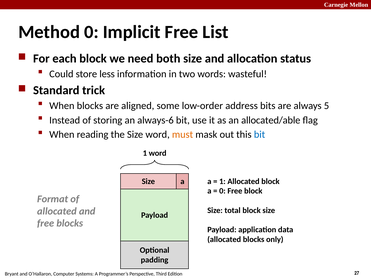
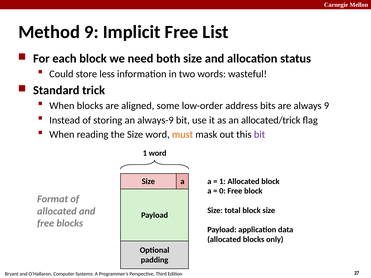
Method 0: 0 -> 9 (91, 32)
always 5: 5 -> 9 (327, 106)
always-6: always-6 -> always-9 (155, 120)
allocated/able: allocated/able -> allocated/trick (271, 120)
bit colour: blue -> purple (260, 135)
